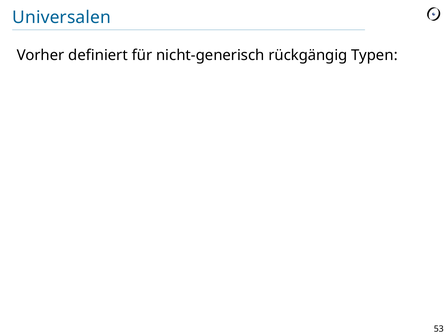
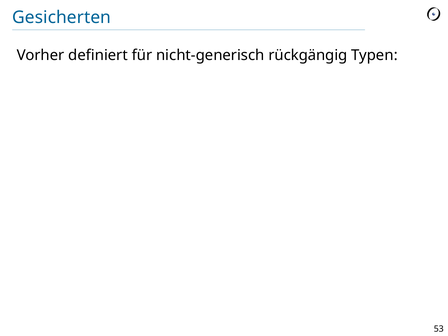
Universalen: Universalen -> Gesicherten (62, 18)
